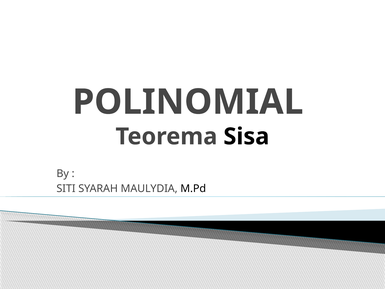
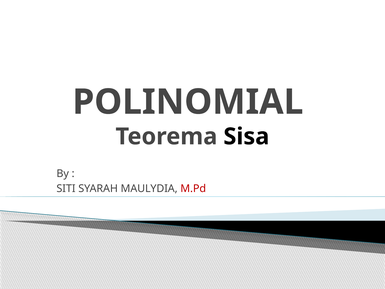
M.Pd colour: black -> red (193, 189)
